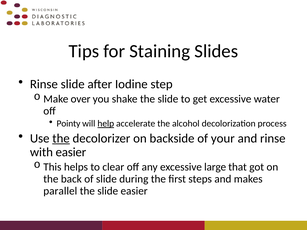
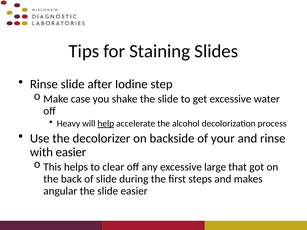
over: over -> case (81, 99)
Pointy: Pointy -> Heavy (68, 124)
the underline: present -> none (61, 139)
parallel: parallel -> angular (60, 191)
